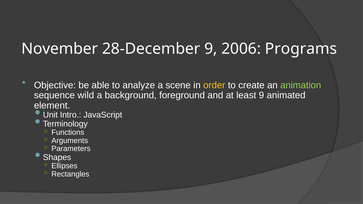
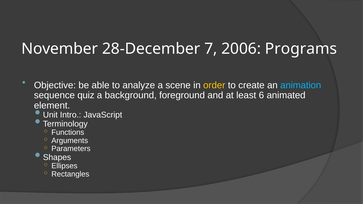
28-December 9: 9 -> 7 (211, 49)
animation colour: light green -> light blue (301, 85)
wild: wild -> quiz (86, 95)
least 9: 9 -> 6 (261, 95)
